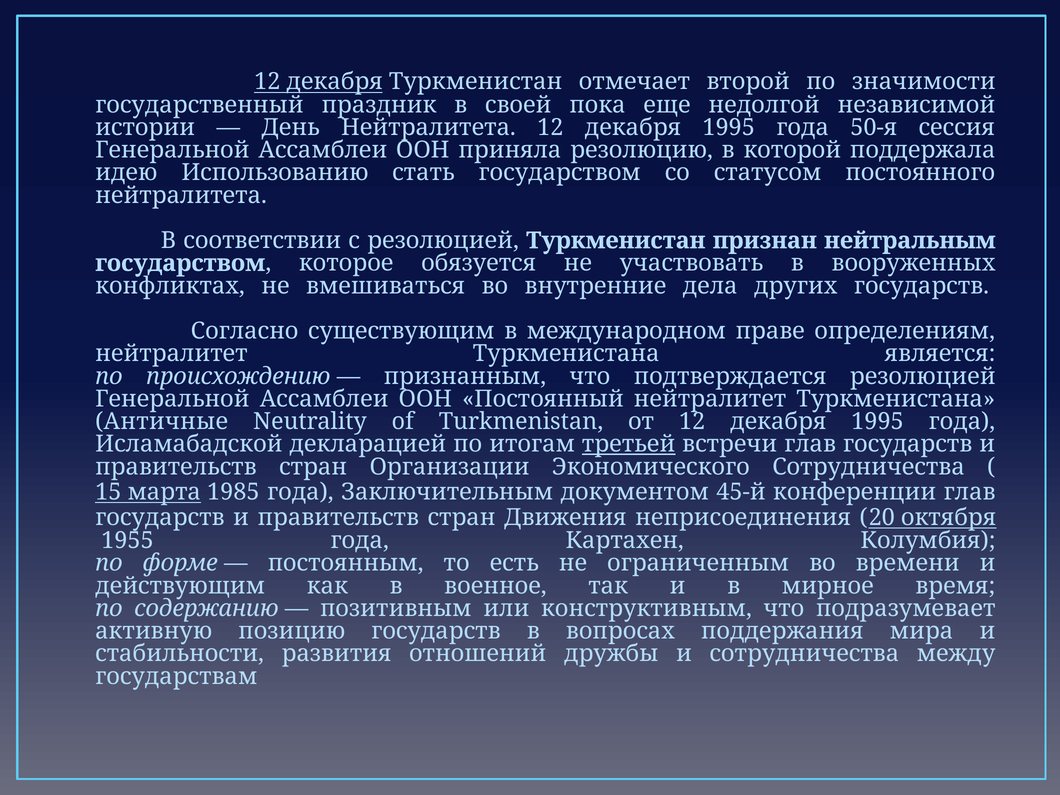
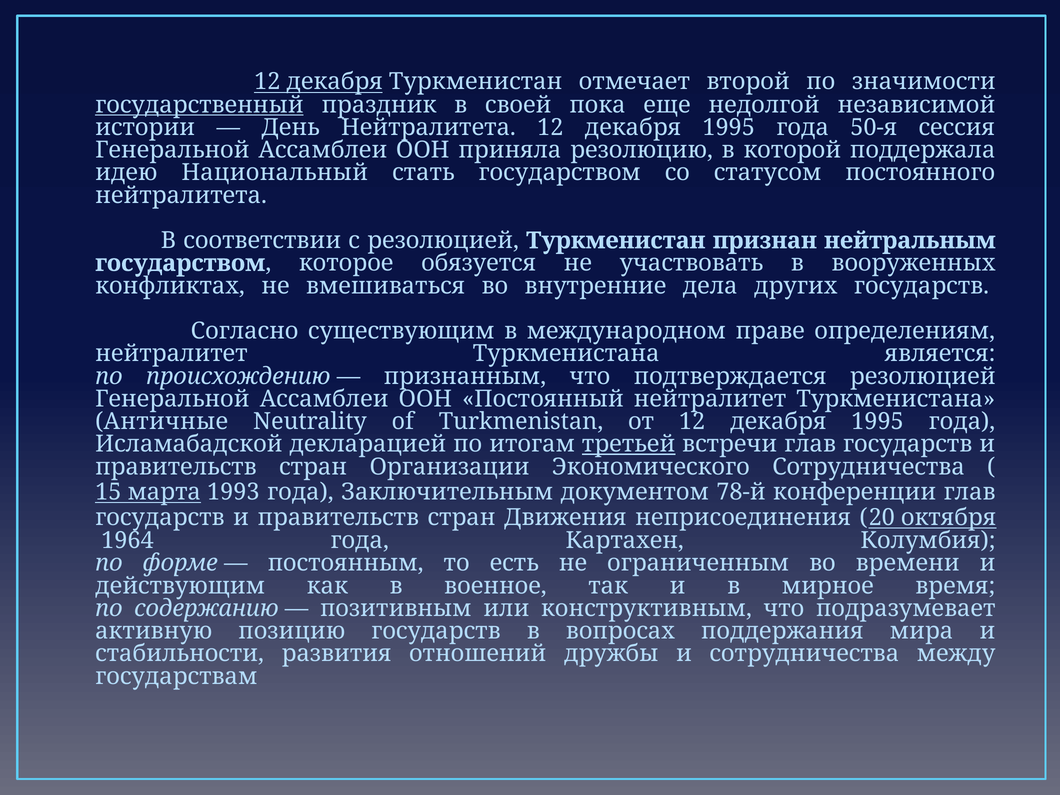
государственный underline: none -> present (199, 105)
Использованию: Использованию -> Национальный (275, 173)
1985: 1985 -> 1993 (233, 492)
45-й: 45-й -> 78-й (741, 492)
1955: 1955 -> 1964 (128, 541)
